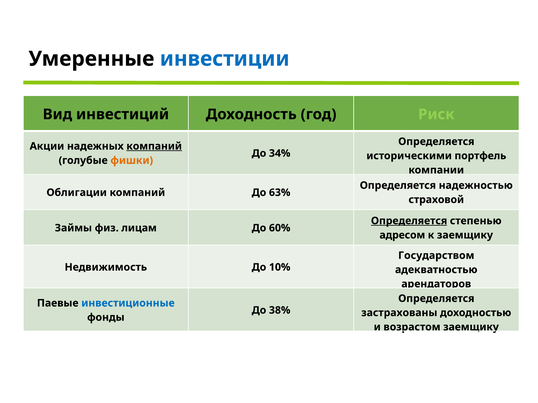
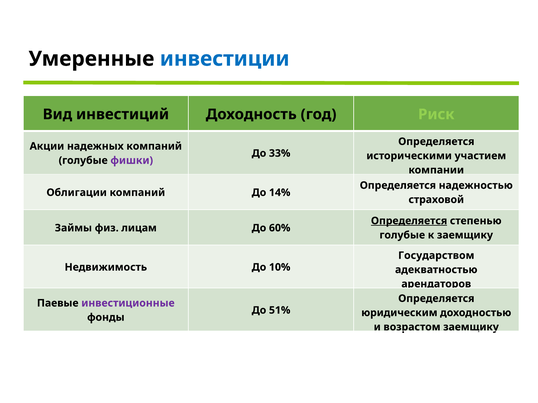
компаний underline: present -> none (154, 146)
34%: 34% -> 33% (280, 153)
портфель: портфель -> участием (480, 156)
фишки colour: orange -> purple (132, 161)
63%: 63% -> 14% (280, 193)
адресом: адресом -> голубые (402, 235)
инвестиционные colour: blue -> purple (128, 303)
38%: 38% -> 51% (280, 311)
застрахованы: застрахованы -> юридическим (399, 313)
